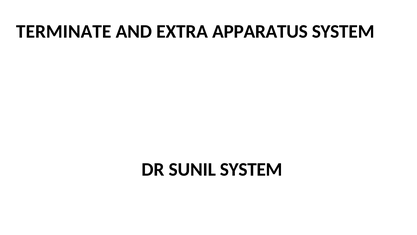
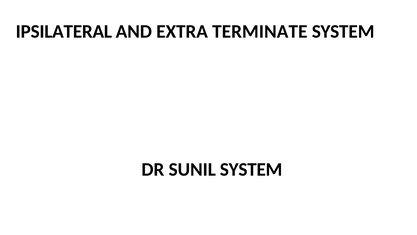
TERMINATE: TERMINATE -> IPSILATERAL (64, 32)
APPARATUS: APPARATUS -> TERMINATE (260, 32)
